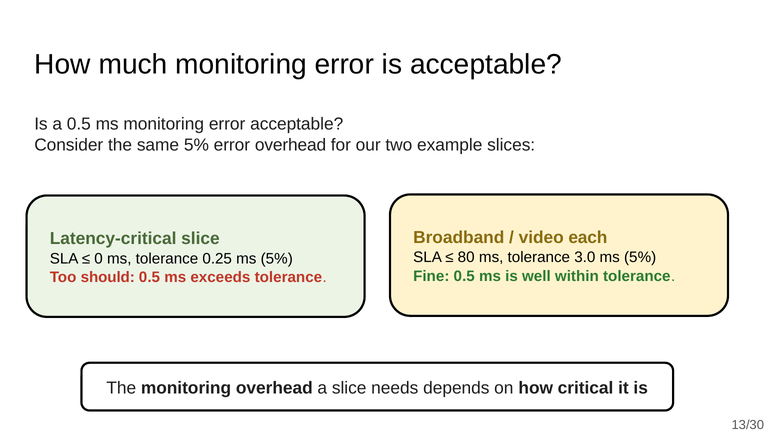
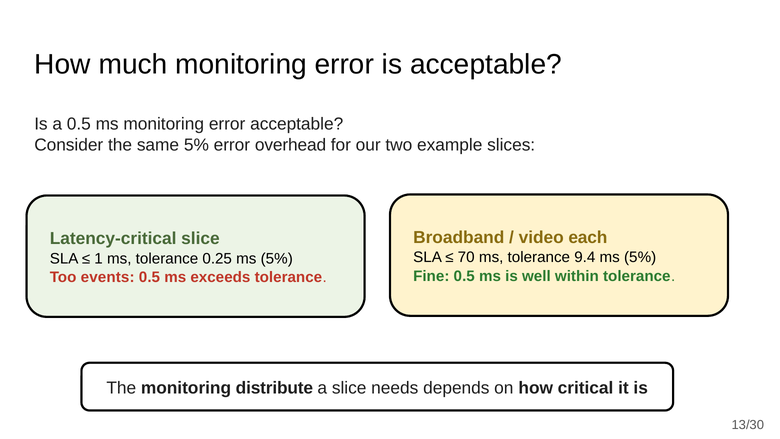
80: 80 -> 70 (466, 257)
3.0: 3.0 -> 9.4 (585, 257)
0: 0 -> 1 (99, 258)
should: should -> events (108, 277)
monitoring overhead: overhead -> distribute (274, 388)
